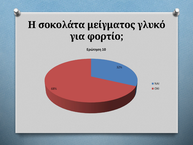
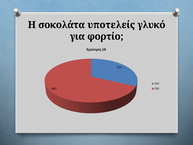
μείγματος: μείγματος -> υποτελείς (111, 25)
